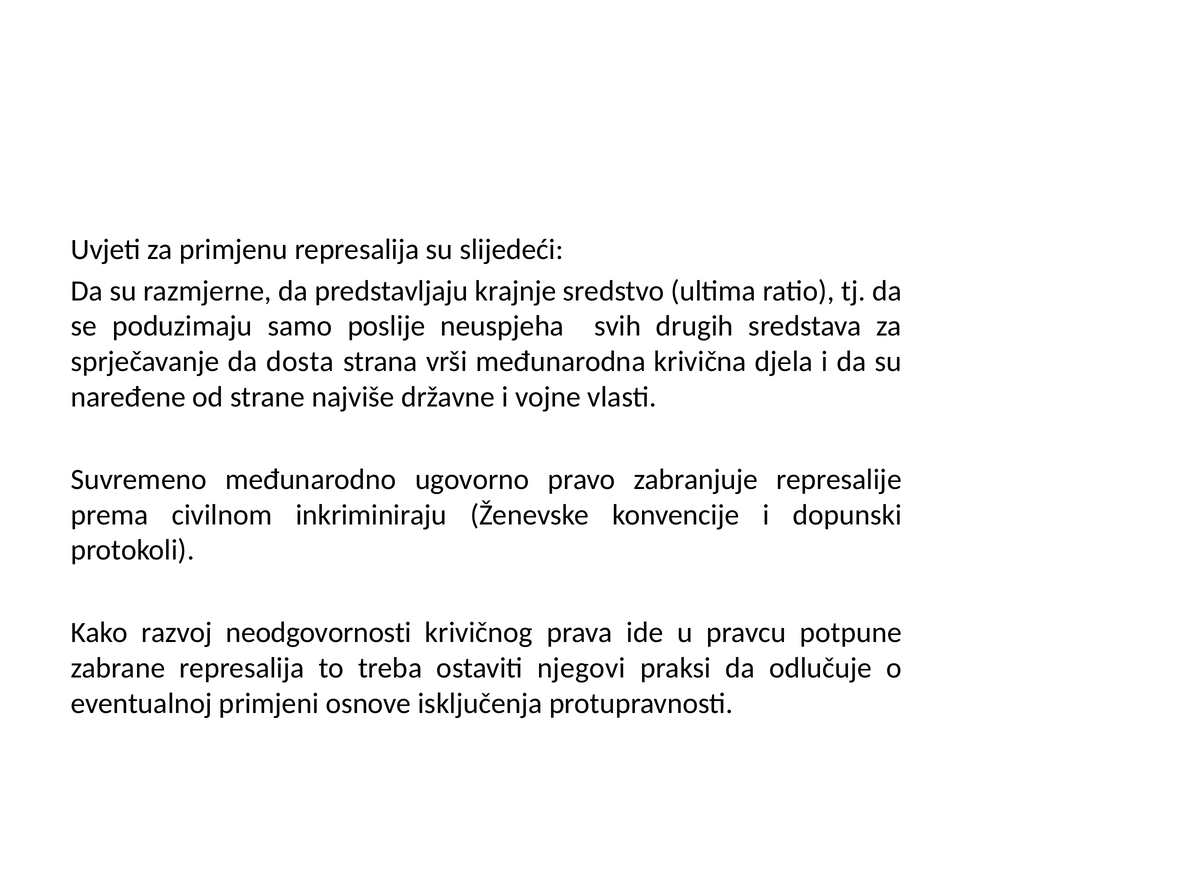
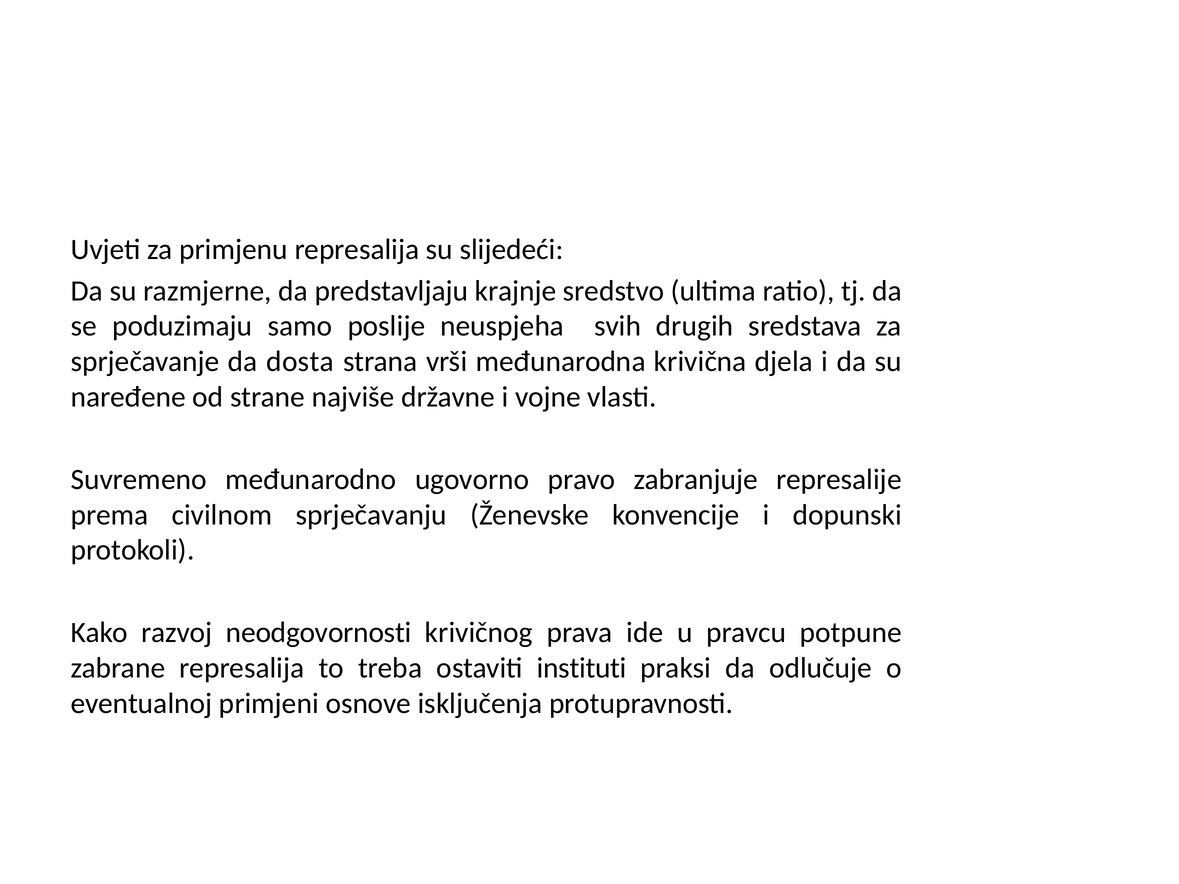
inkriminiraju: inkriminiraju -> sprječavanju (371, 515)
njegovi: njegovi -> instituti (582, 668)
